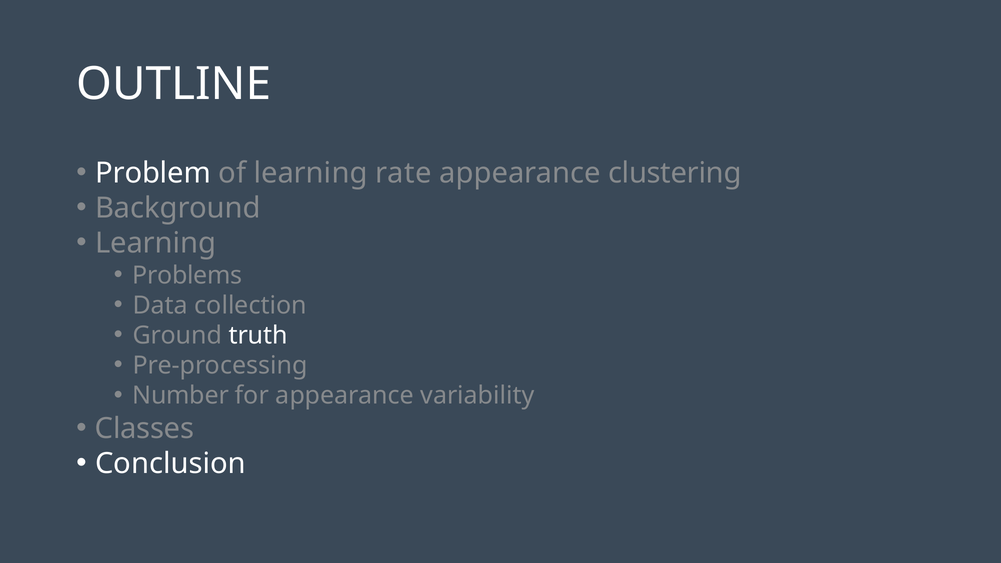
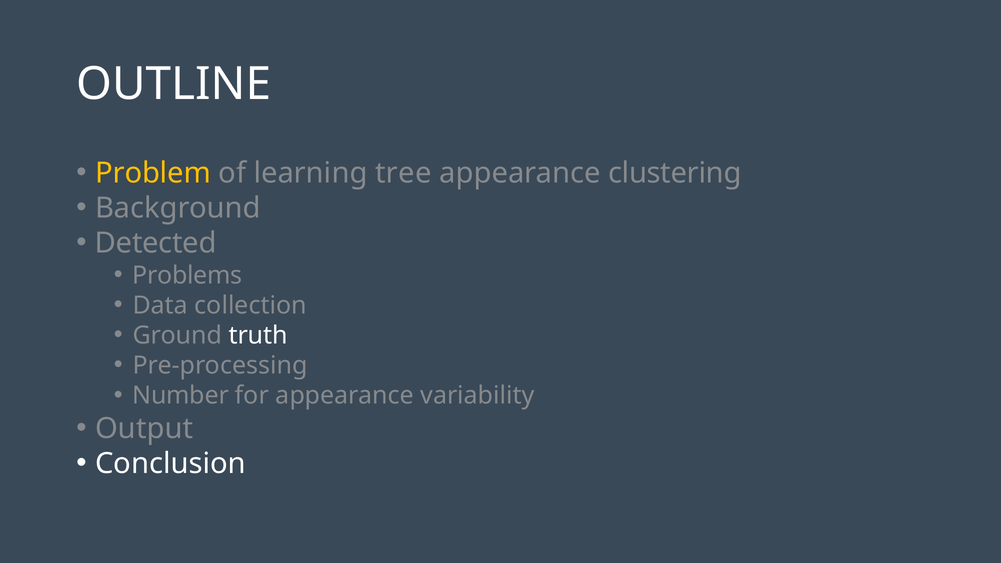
Problem colour: white -> yellow (153, 173)
rate: rate -> tree (403, 173)
Learning: Learning -> Detected (156, 243)
Classes: Classes -> Output (144, 429)
